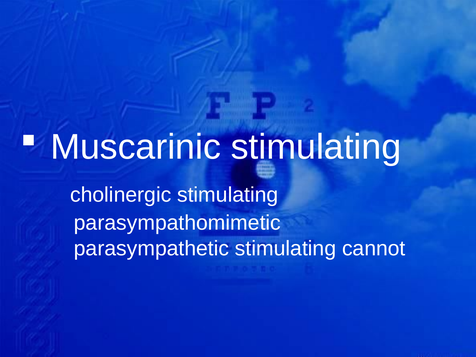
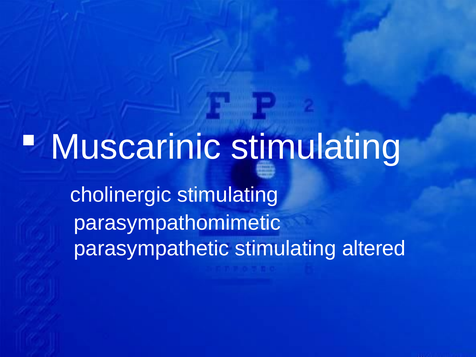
cannot: cannot -> altered (374, 248)
